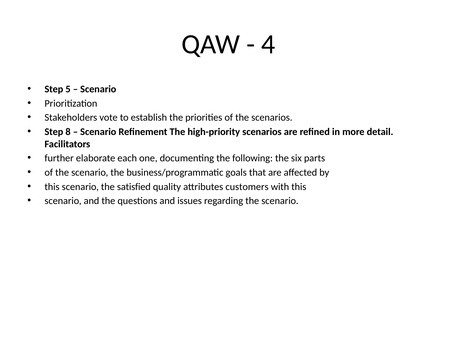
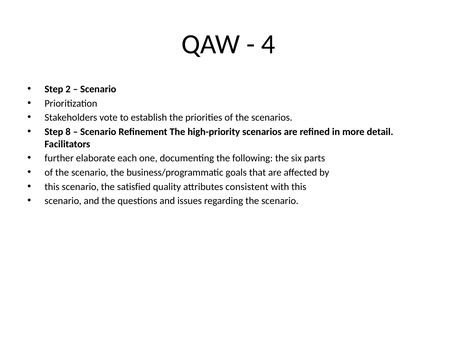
5: 5 -> 2 (68, 89)
customers: customers -> consistent (247, 187)
